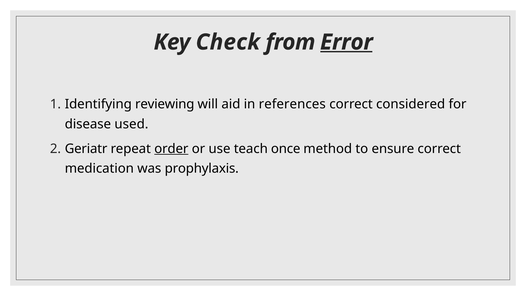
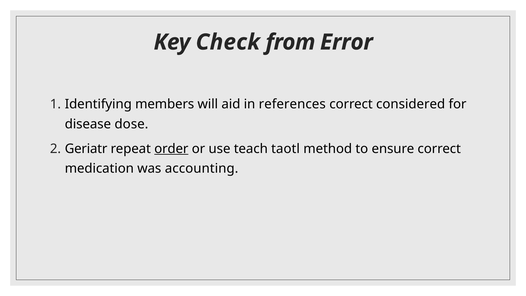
Error underline: present -> none (346, 42)
reviewing: reviewing -> members (165, 104)
used: used -> dose (131, 124)
once: once -> taotl (286, 149)
prophylaxis: prophylaxis -> accounting (202, 168)
